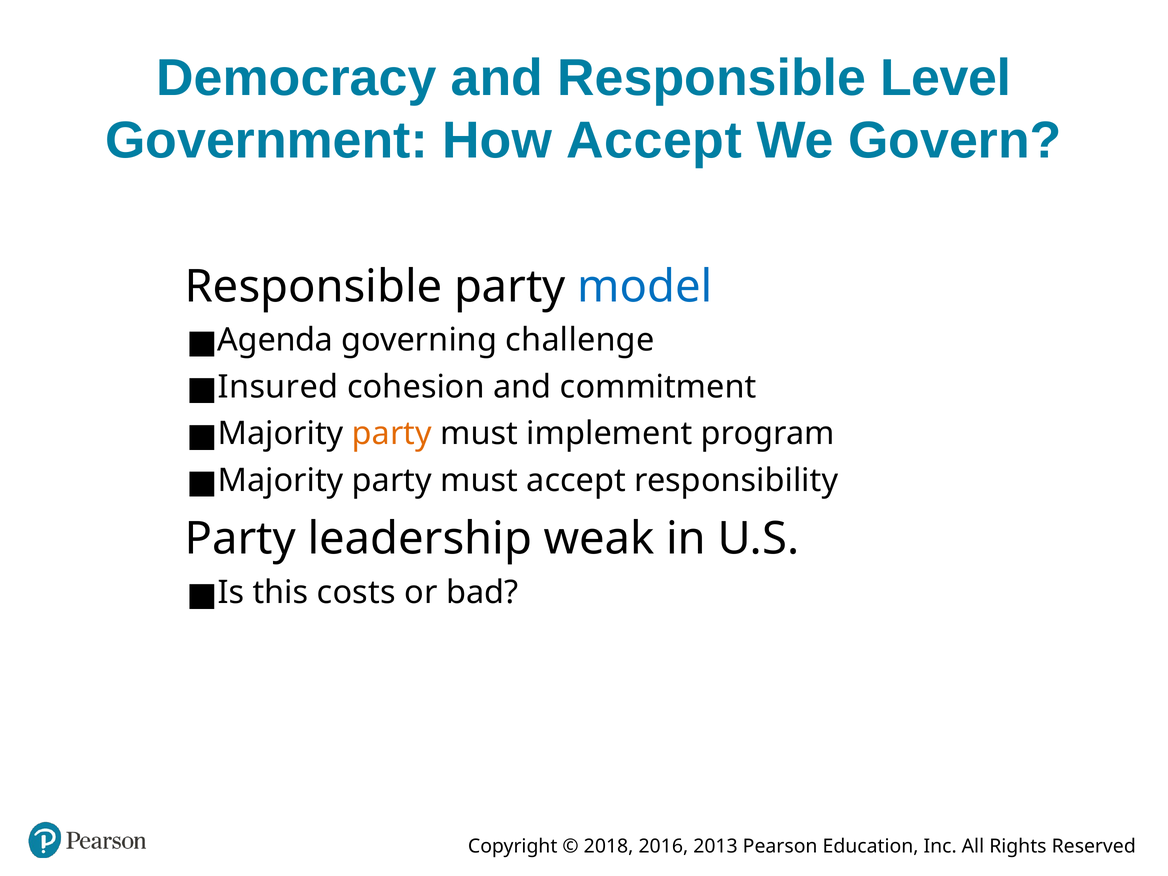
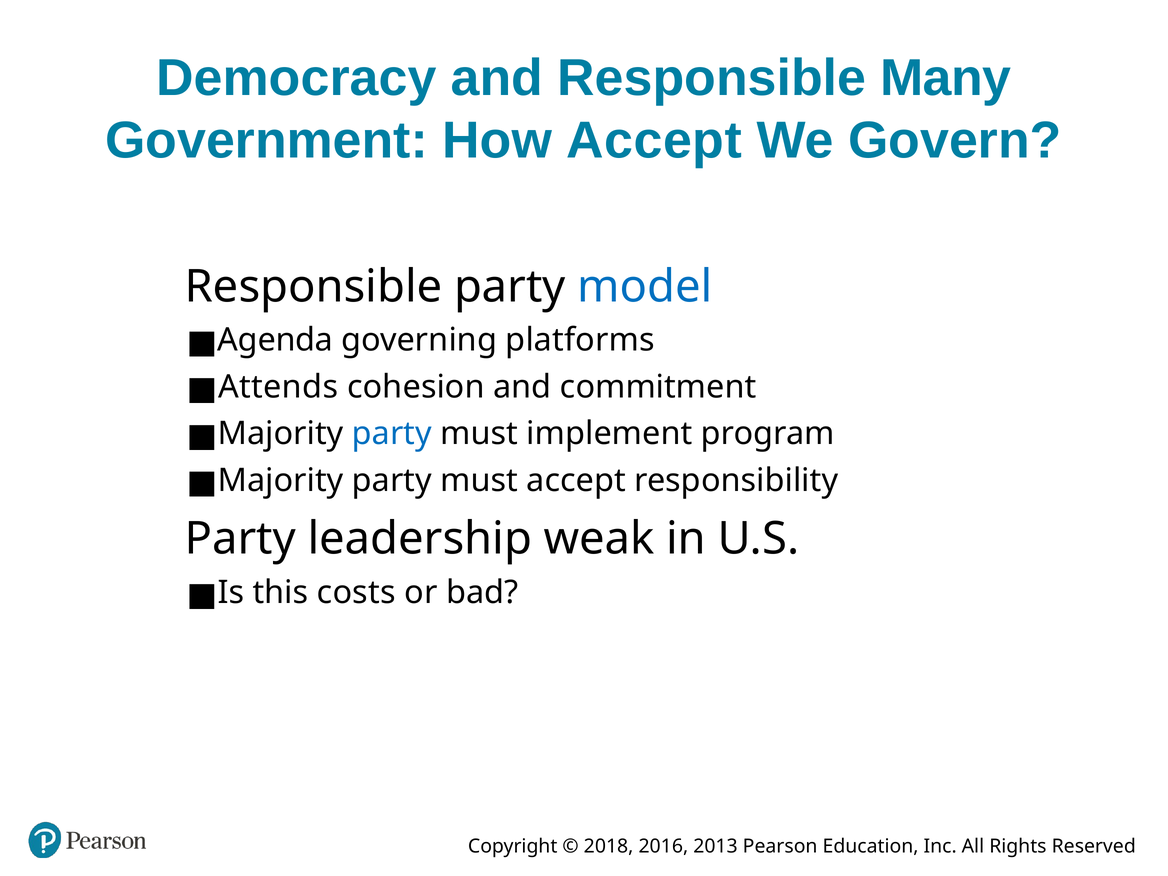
Level: Level -> Many (946, 78)
challenge: challenge -> platforms (580, 340)
Insured: Insured -> Attends (278, 387)
party colour: orange -> blue (392, 434)
